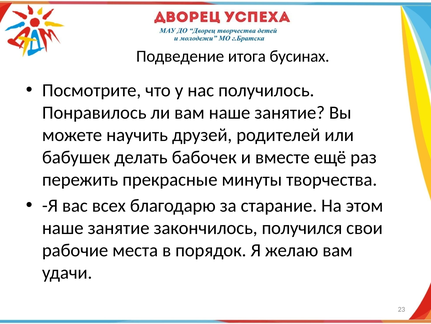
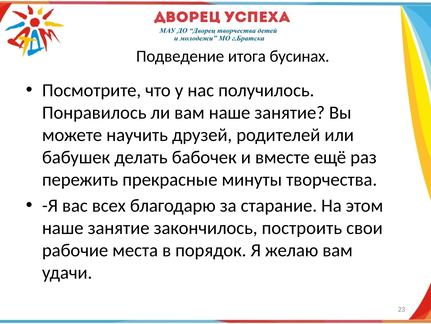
получился: получился -> построить (302, 228)
